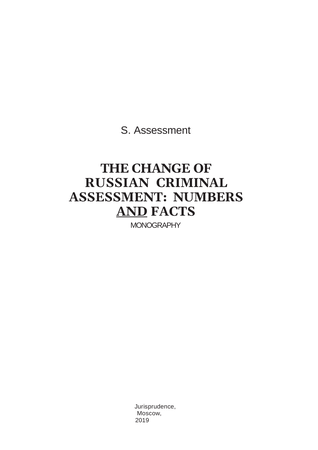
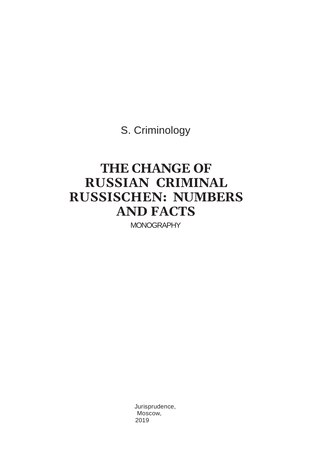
S Assessment: Assessment -> Criminology (162, 131)
ASSESSMENT: ASSESSMENT -> RUSSISCHEN (118, 197)
AND underline: present -> none (132, 212)
